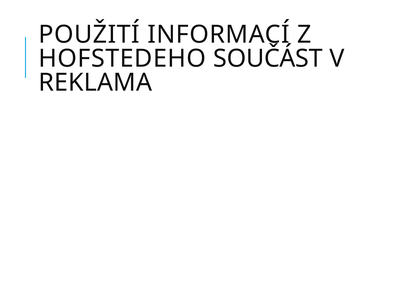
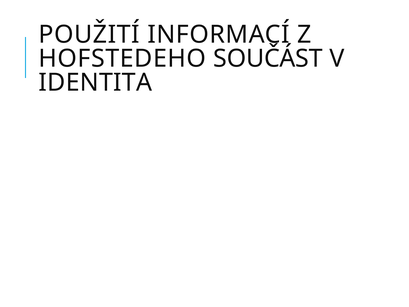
REKLAMA: REKLAMA -> IDENTITA (95, 83)
